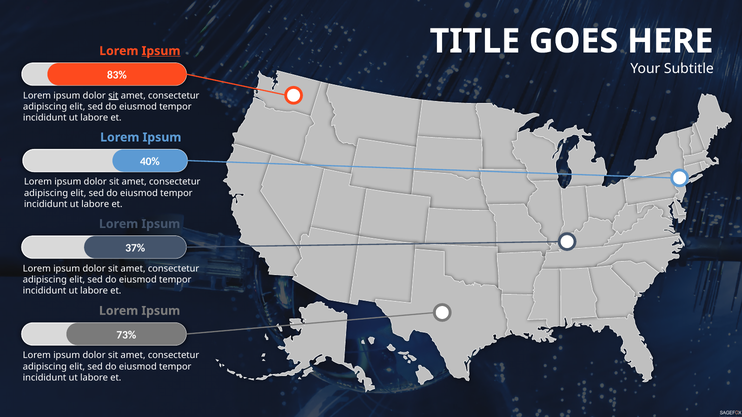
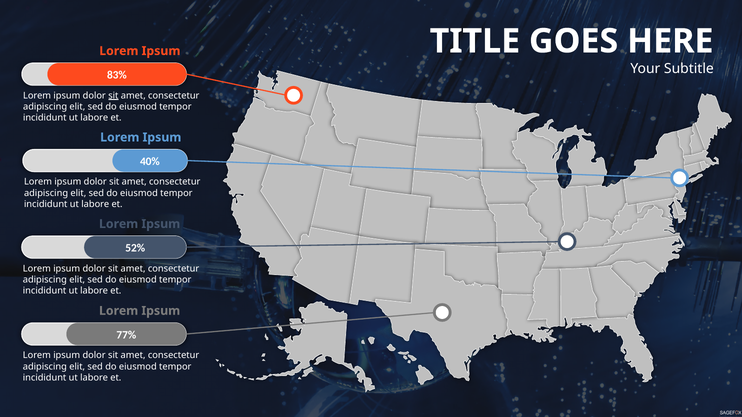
Ipsum underline: present -> none (161, 51)
37%: 37% -> 52% (135, 248)
73%: 73% -> 77% (126, 335)
